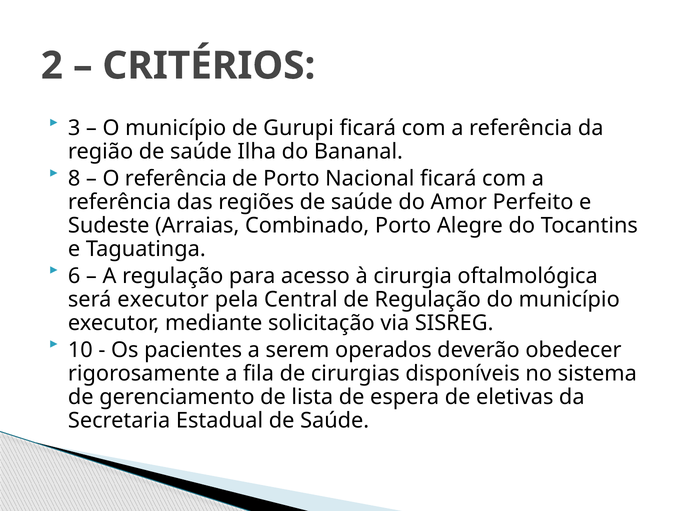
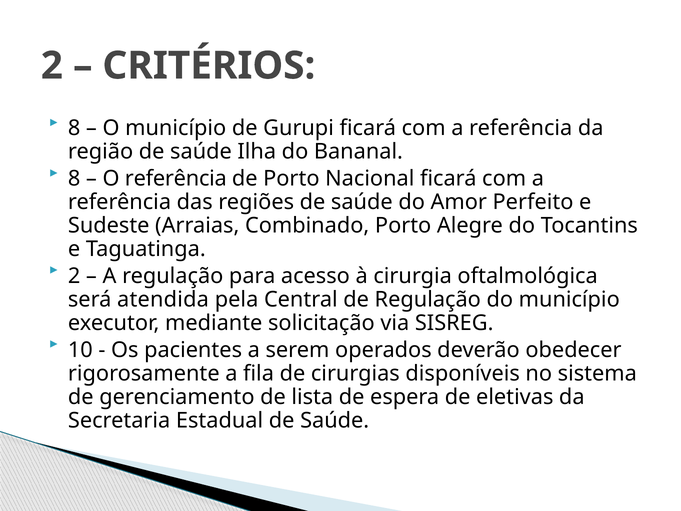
3: 3 -> 8 (74, 128)
6: 6 -> 2 (74, 276)
será executor: executor -> atendida (163, 299)
